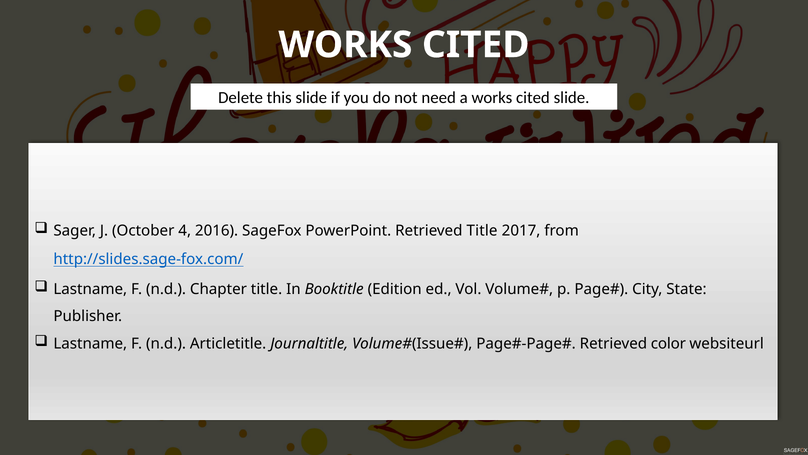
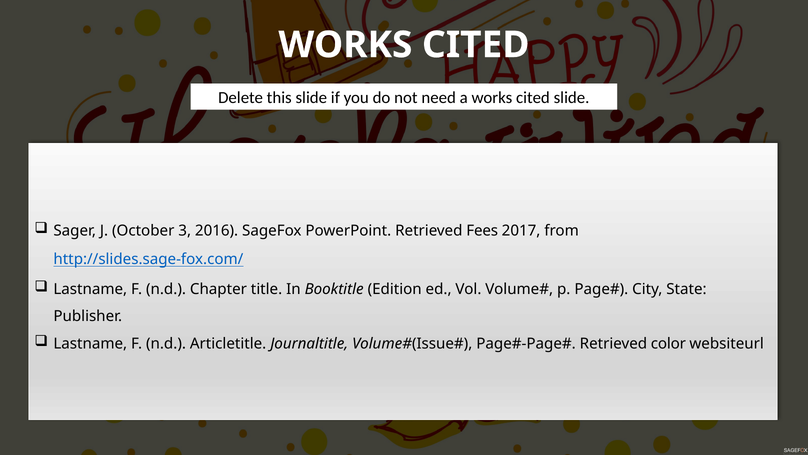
4: 4 -> 3 (185, 231)
Retrieved Title: Title -> Fees (482, 231)
